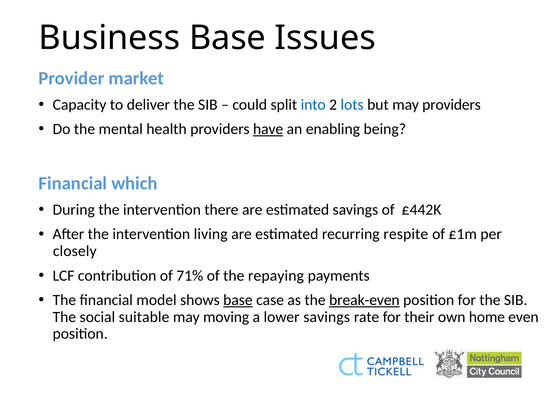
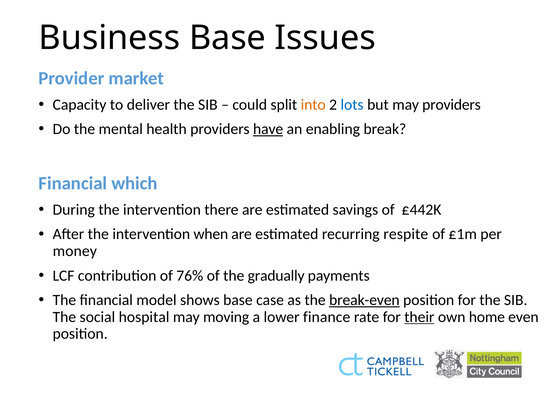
into colour: blue -> orange (313, 105)
being: being -> break (385, 129)
living: living -> when (211, 234)
closely: closely -> money (75, 251)
71%: 71% -> 76% (190, 276)
repaying: repaying -> gradually (276, 276)
base underline: present -> none (238, 300)
suitable: suitable -> hospital (144, 317)
lower savings: savings -> finance (327, 317)
their underline: none -> present (419, 317)
